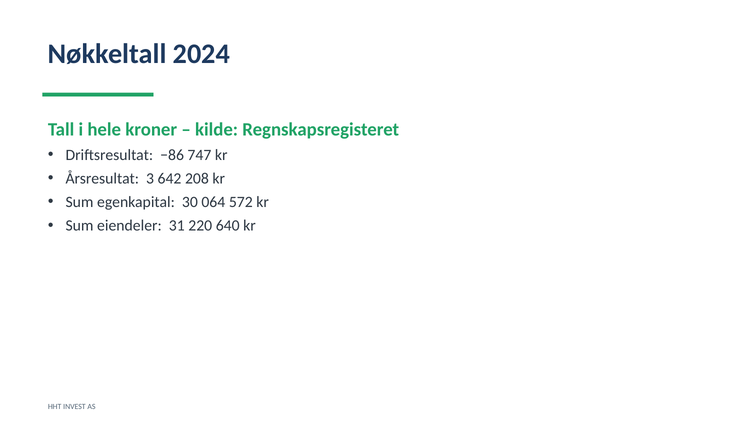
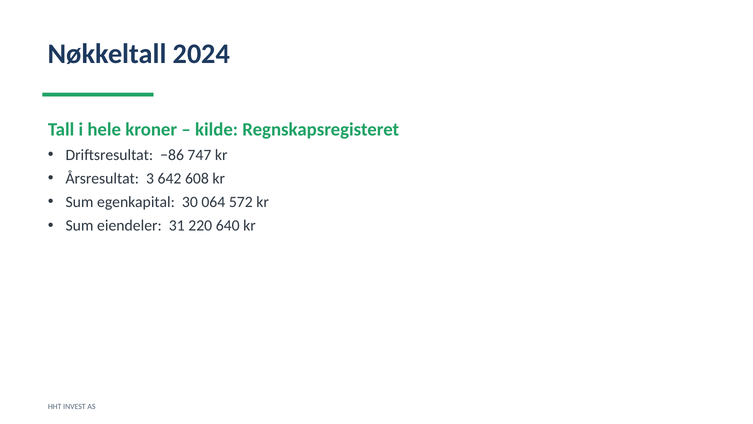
208: 208 -> 608 (197, 178)
